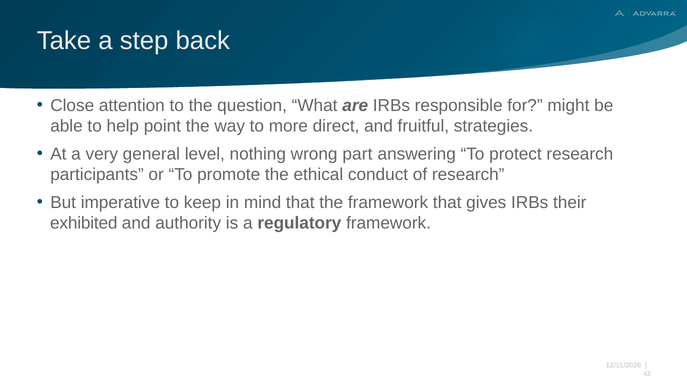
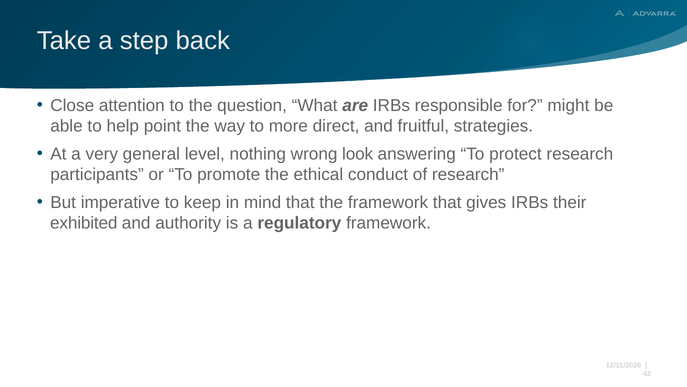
part: part -> look (358, 154)
